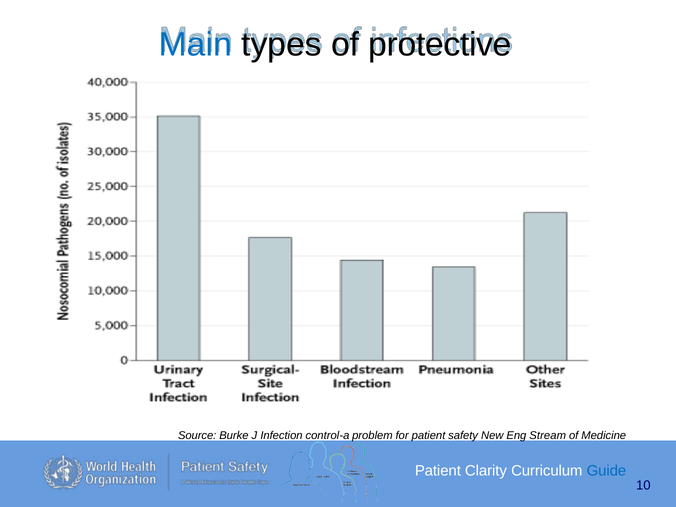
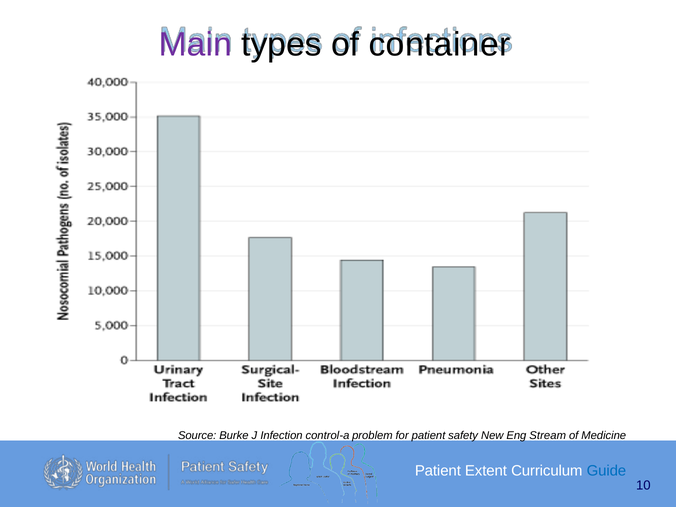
Main colour: blue -> purple (195, 45)
protective: protective -> container (440, 45)
Clarity: Clarity -> Extent (486, 471)
